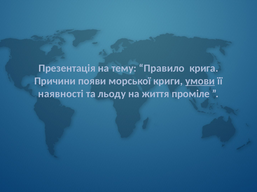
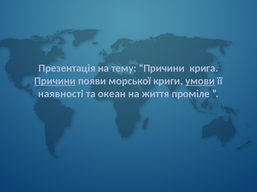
тему Правило: Правило -> Причини (162, 68)
Причини underline: none -> present (55, 81)
льоду: льоду -> океан (112, 94)
